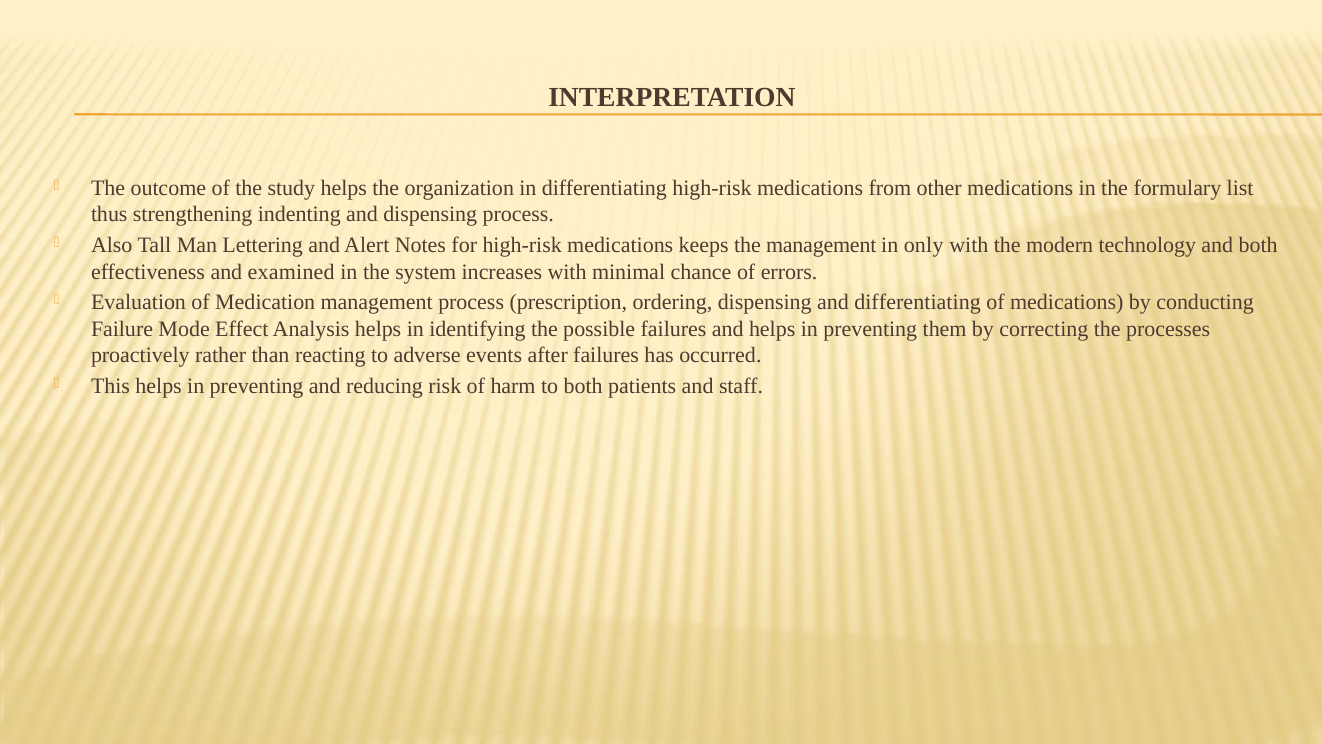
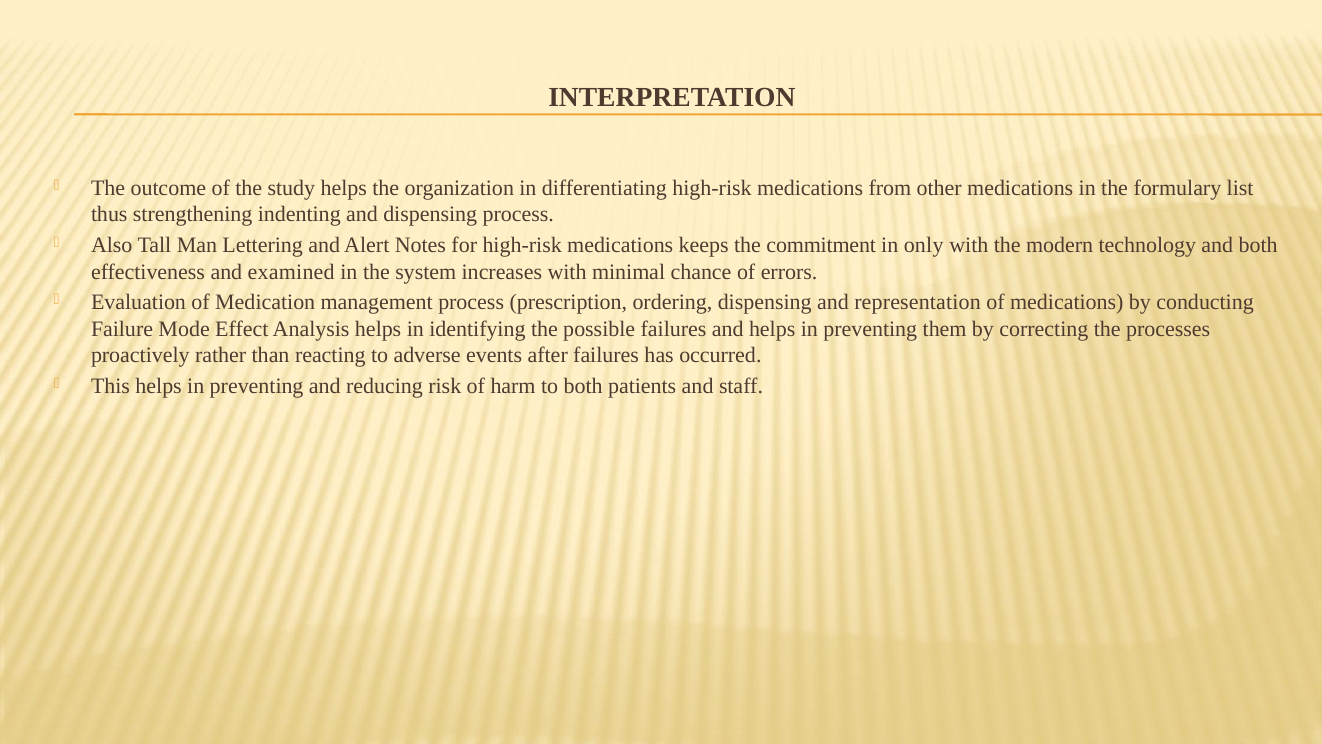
the management: management -> commitment (821, 245)
and differentiating: differentiating -> representation (918, 302)
